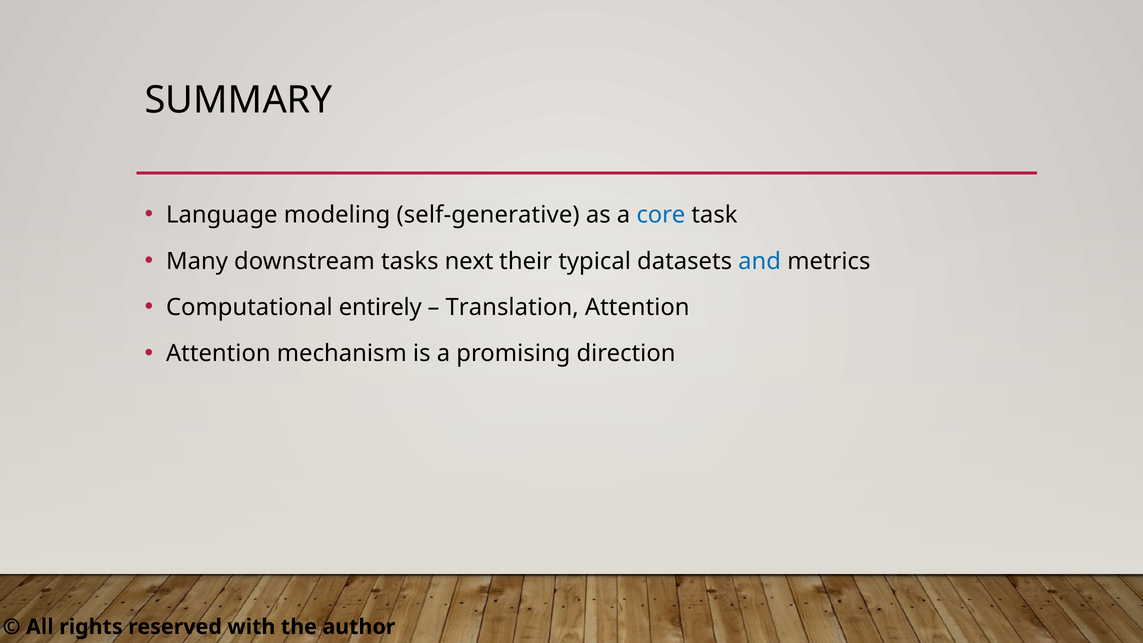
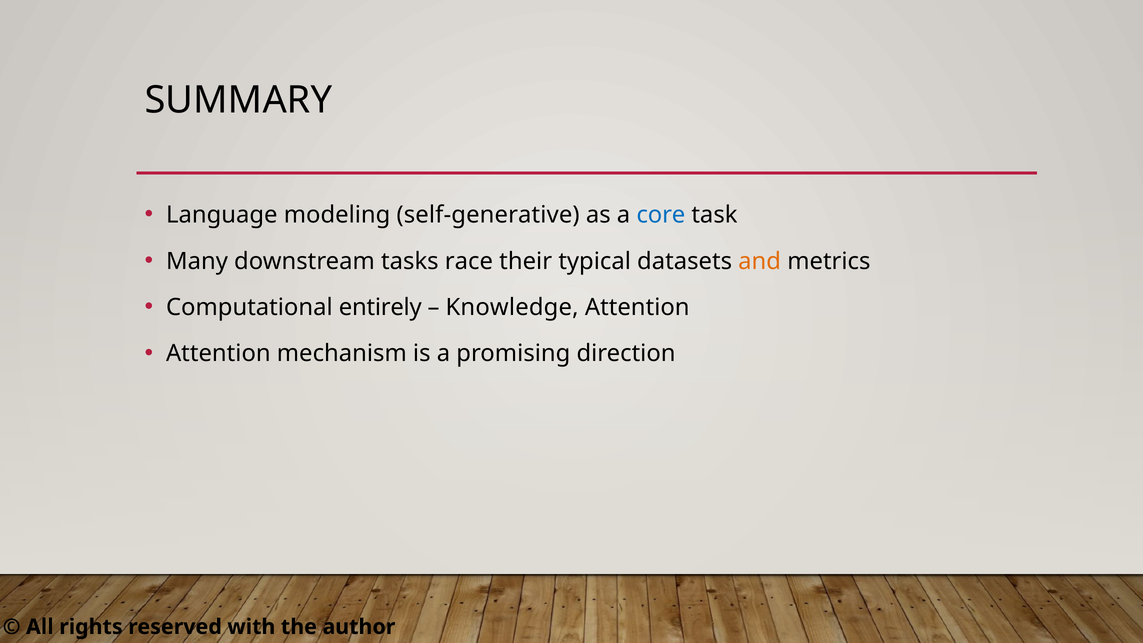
next: next -> race (469, 261)
and colour: blue -> orange (760, 261)
Translation: Translation -> Knowledge (512, 307)
